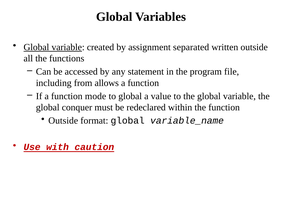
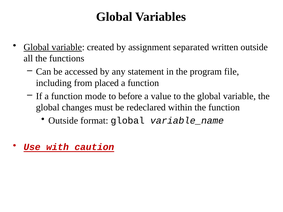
allows: allows -> placed (107, 83)
to global: global -> before (130, 96)
conquer: conquer -> changes (77, 108)
